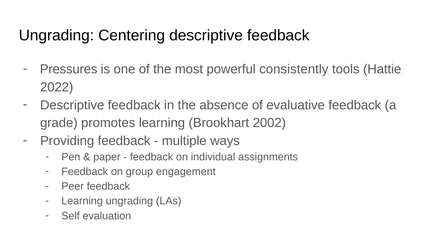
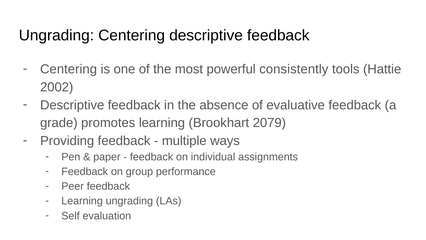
Pressures: Pressures -> Centering (69, 69)
2022: 2022 -> 2002 (57, 87)
2002: 2002 -> 2079 (269, 123)
engagement: engagement -> performance (186, 171)
